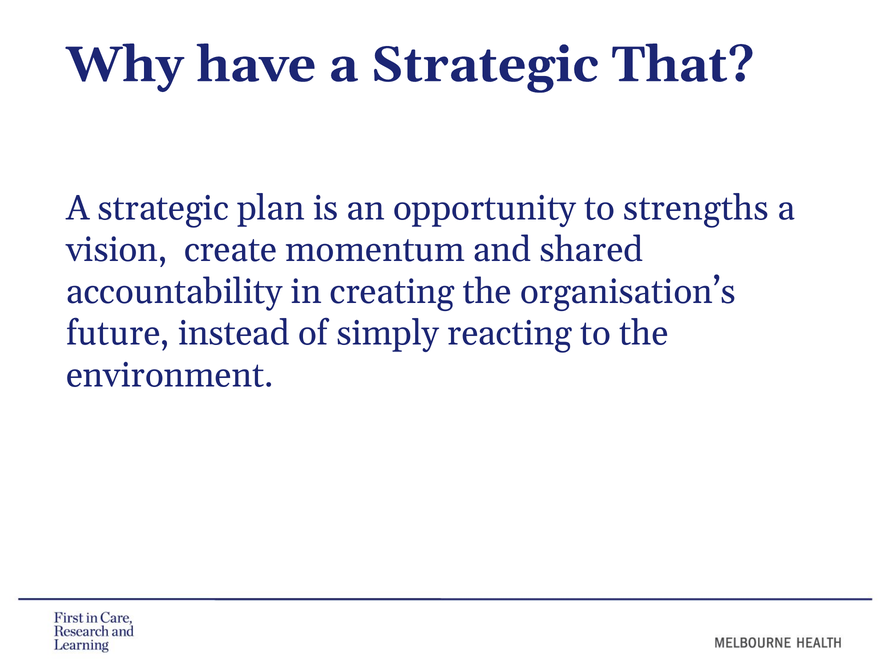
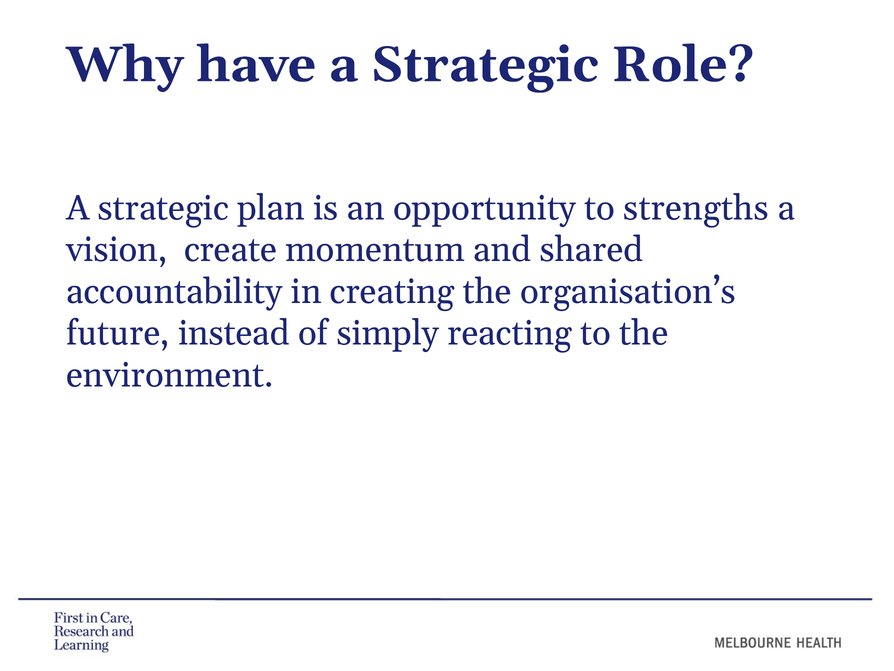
That: That -> Role (683, 65)
